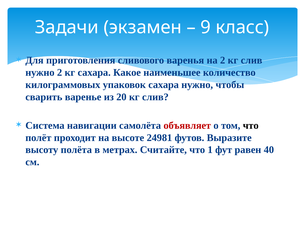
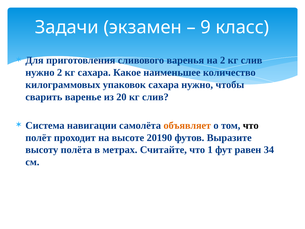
объявляет colour: red -> orange (187, 125)
24981: 24981 -> 20190 (159, 138)
40: 40 -> 34 (269, 150)
